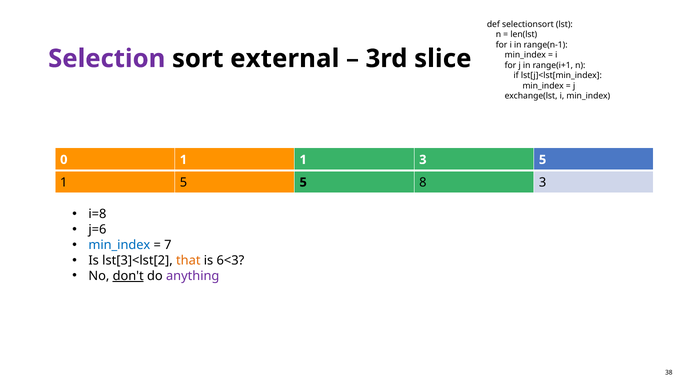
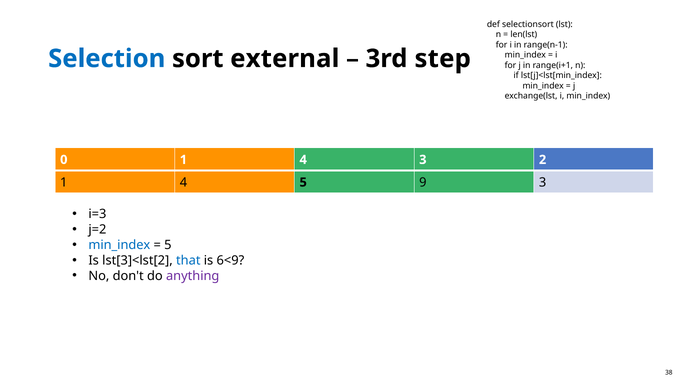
Selection colour: purple -> blue (107, 59)
slice: slice -> step (443, 59)
0 1 1: 1 -> 4 (303, 160)
3 5: 5 -> 2 (543, 160)
5: 5 -> 4 (183, 183)
8: 8 -> 9 (423, 183)
i=8: i=8 -> i=3 (97, 214)
j=6: j=6 -> j=2 (97, 230)
7: 7 -> 5 (168, 245)
that colour: orange -> blue (188, 261)
6<3: 6<3 -> 6<9 (230, 261)
don't underline: present -> none (128, 276)
